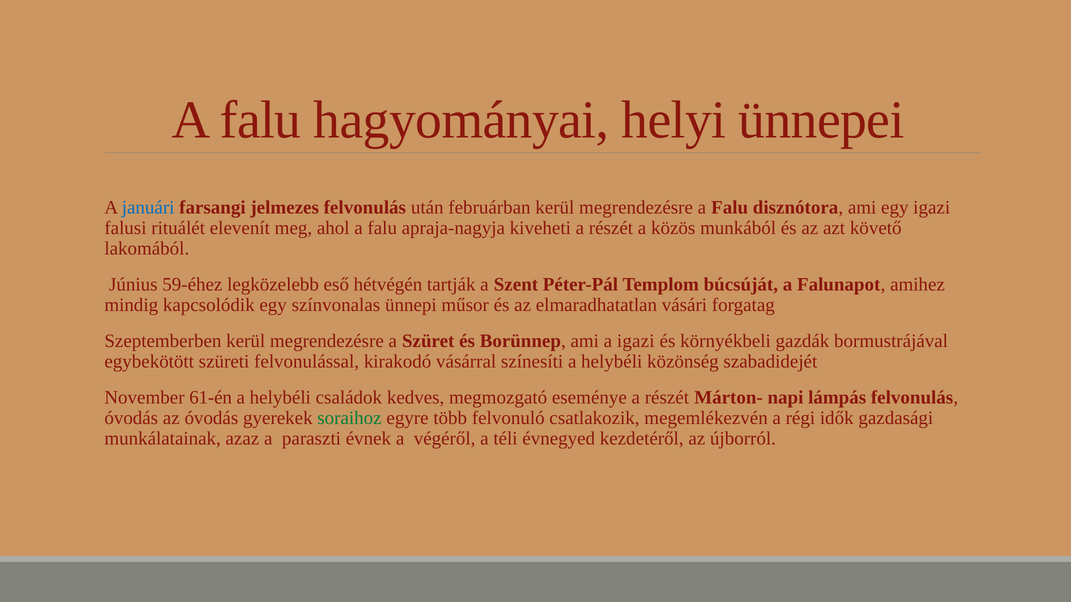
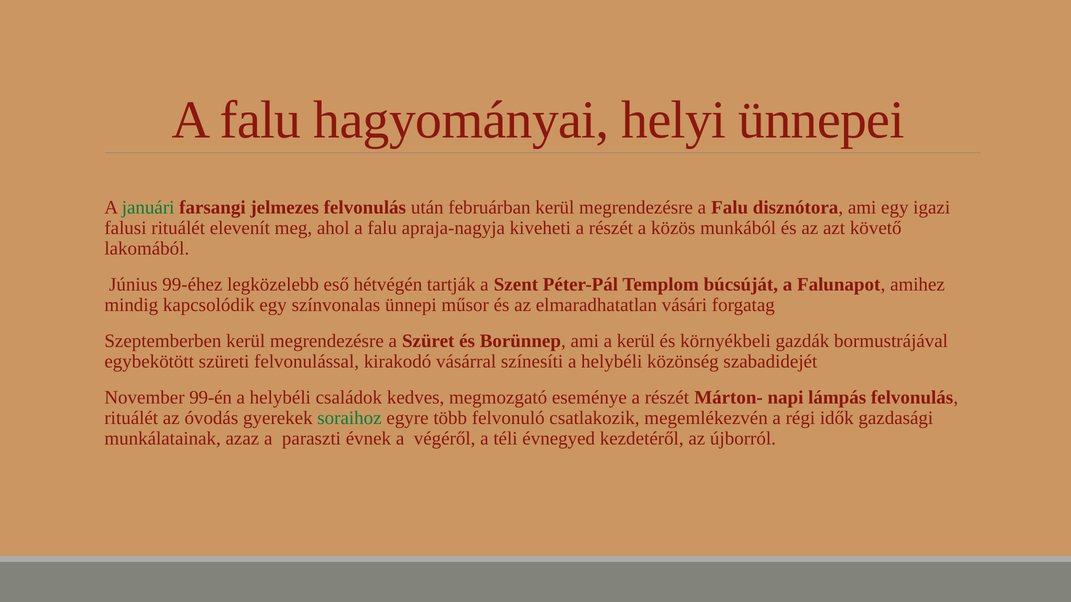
januári colour: blue -> green (148, 208)
59-éhez: 59-éhez -> 99-éhez (192, 285)
a igazi: igazi -> kerül (636, 341)
61-én: 61-én -> 99-én (211, 398)
óvodás: óvodás -> rituálét (131, 418)
